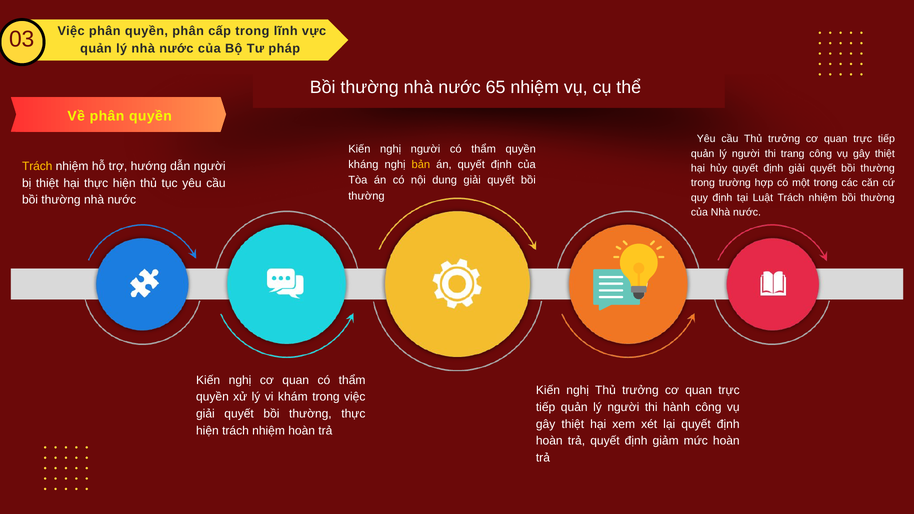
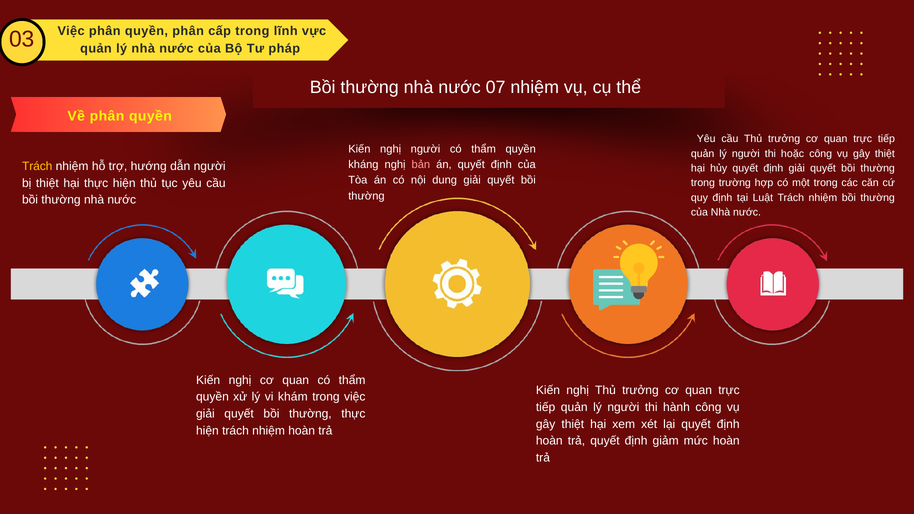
65: 65 -> 07 (496, 88)
trang: trang -> hoặc (793, 154)
bản colour: yellow -> pink (421, 165)
